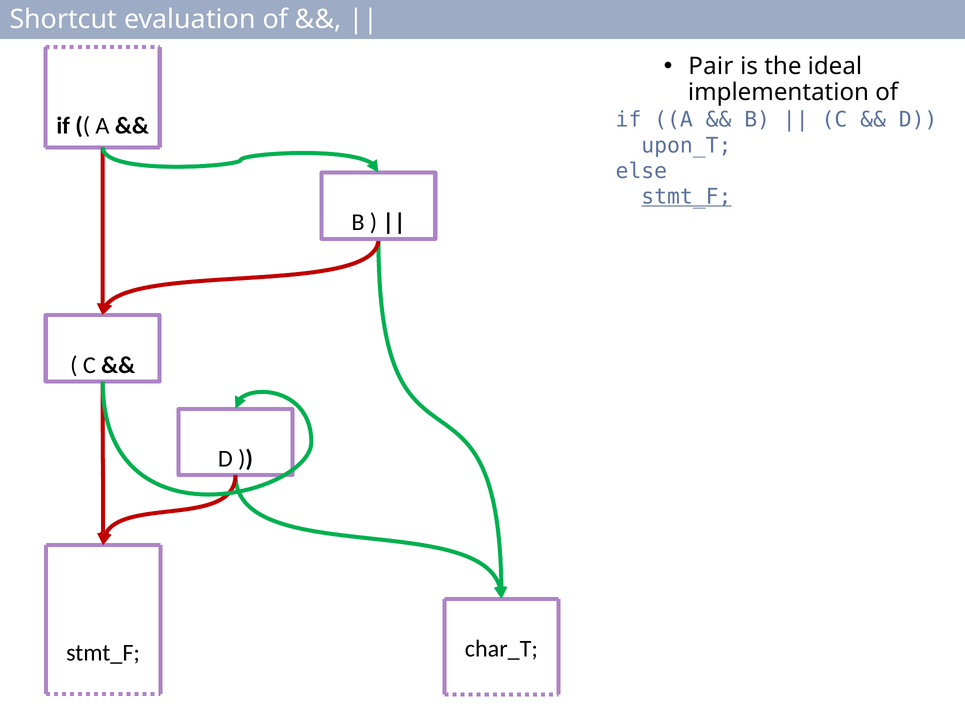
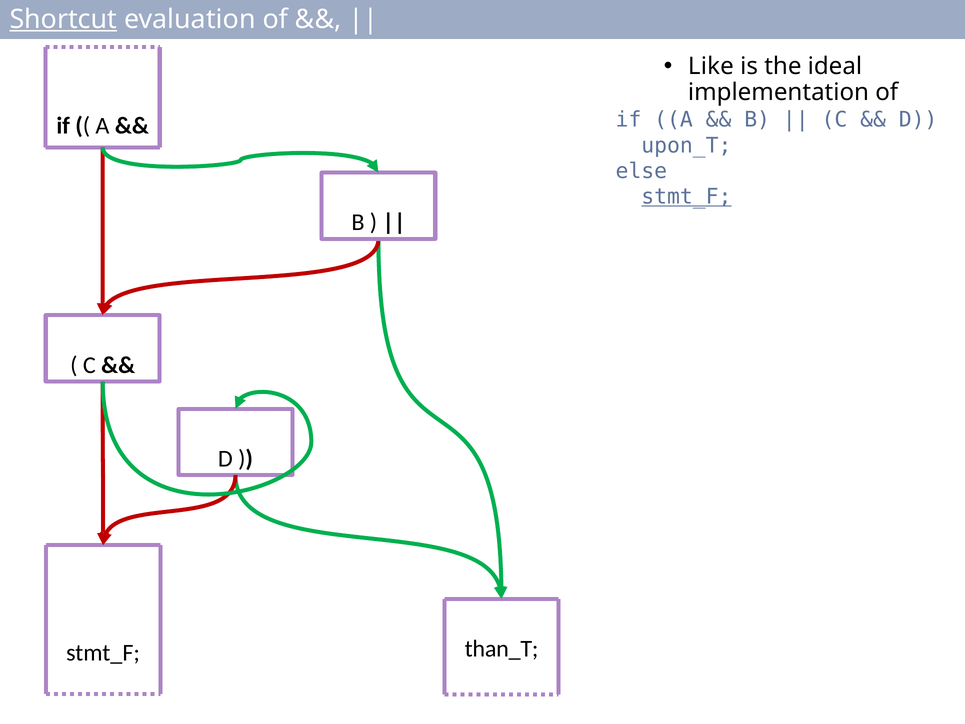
Shortcut underline: none -> present (63, 19)
Pair: Pair -> Like (711, 66)
char_T: char_T -> than_T (502, 649)
